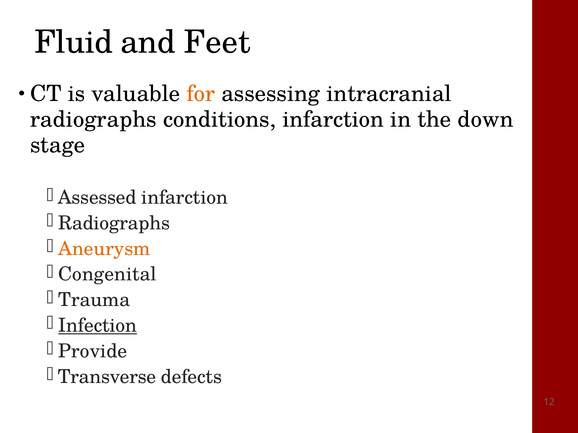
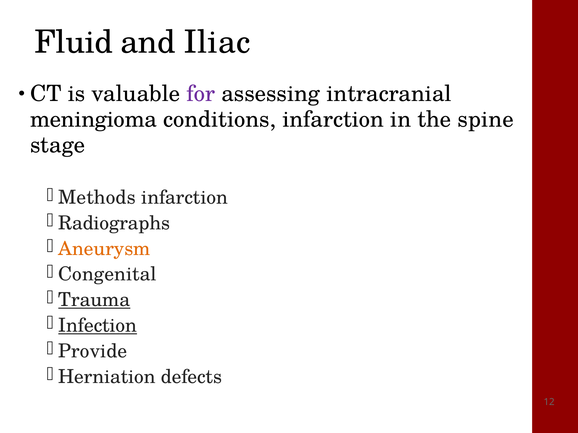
Feet: Feet -> Iliac (217, 42)
for colour: orange -> purple (201, 94)
radiographs: radiographs -> meningioma (94, 120)
down: down -> spine (486, 120)
Assessed: Assessed -> Methods (97, 198)
Trauma underline: none -> present (94, 300)
Transverse: Transverse -> Herniation (107, 377)
